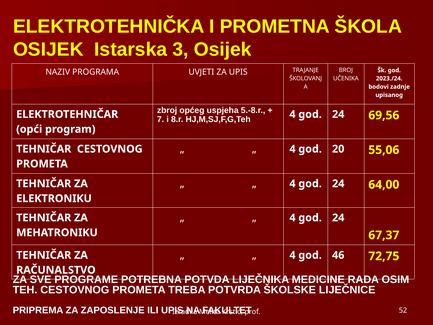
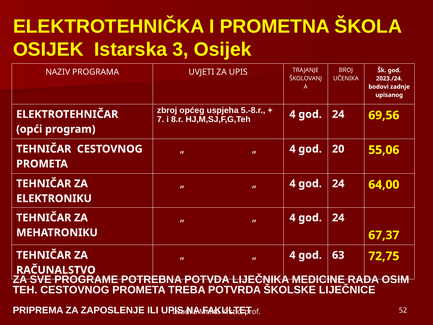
46: 46 -> 63 (338, 255)
